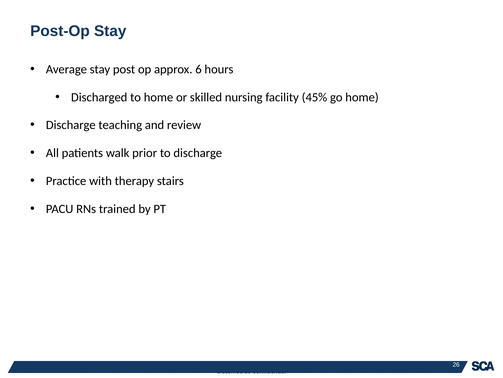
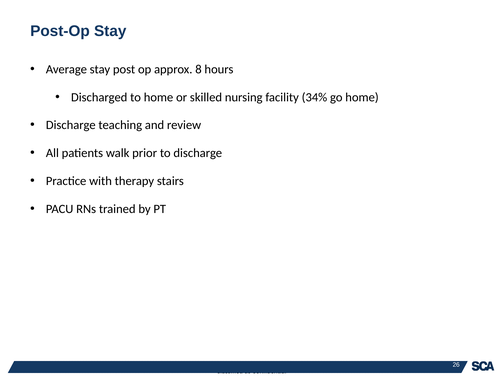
6: 6 -> 8 (198, 69)
45%: 45% -> 34% (314, 97)
